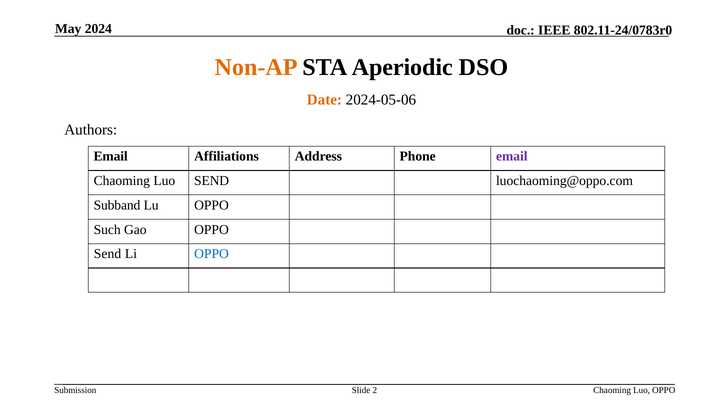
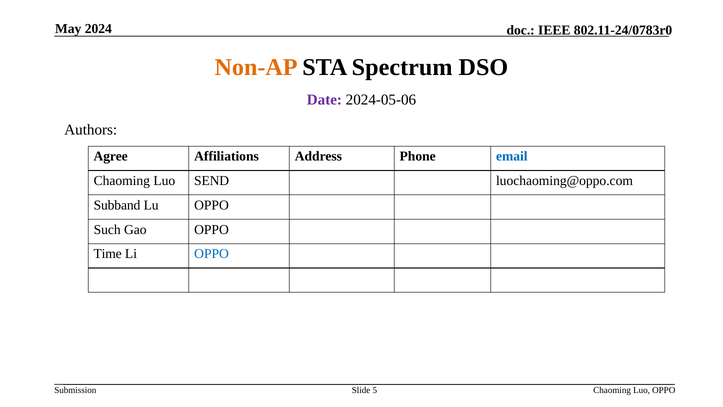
Aperiodic: Aperiodic -> Spectrum (402, 67)
Date colour: orange -> purple (324, 100)
Email: Email -> Agree (111, 156)
email colour: purple -> blue (512, 156)
Send: Send -> Time (108, 254)
2: 2 -> 5 (375, 390)
